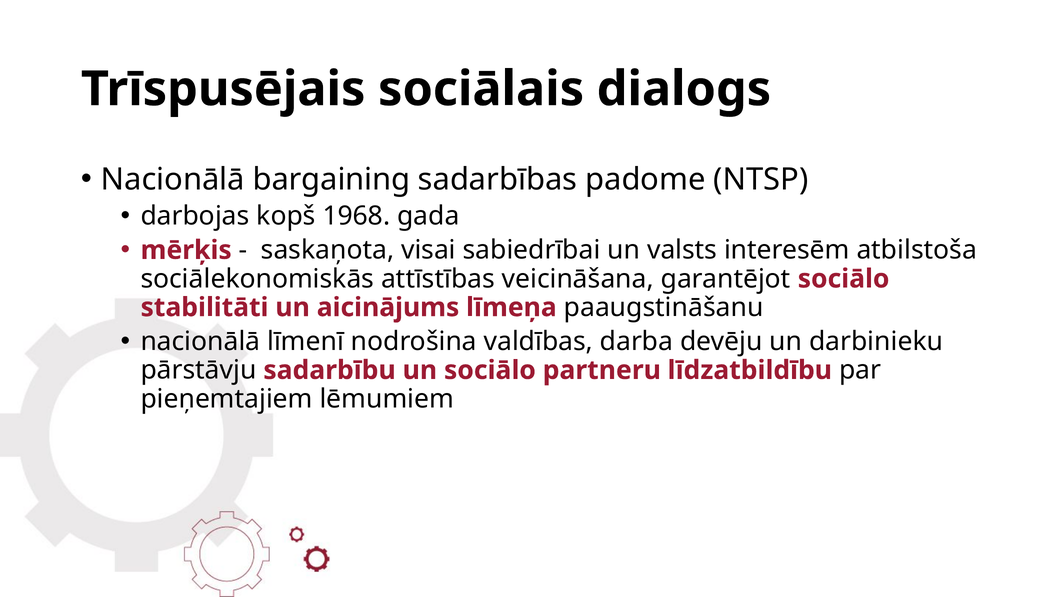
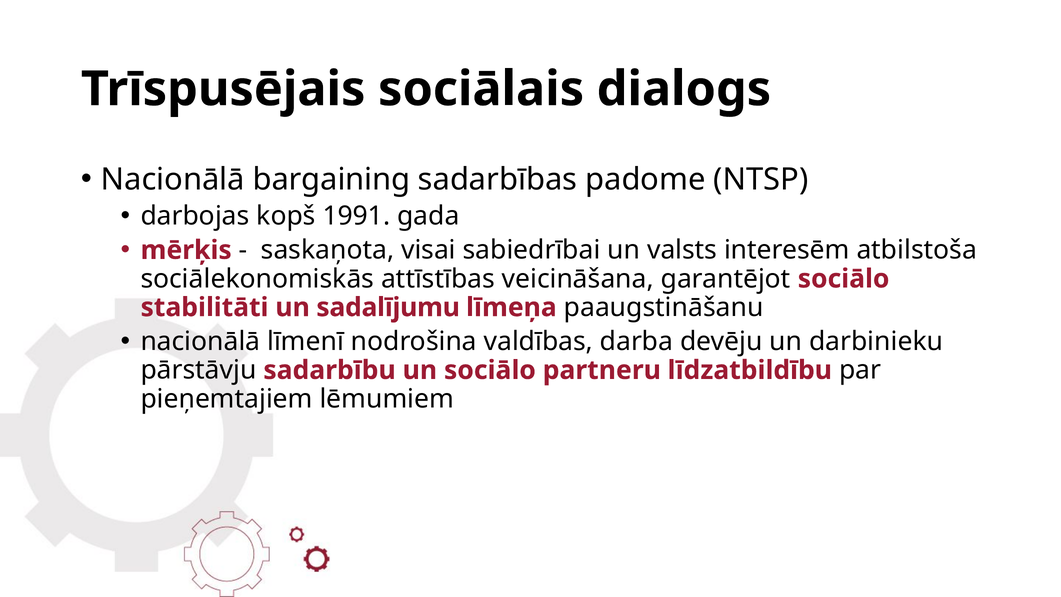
1968: 1968 -> 1991 (356, 216)
aicinājums: aicinājums -> sadalījumu (388, 307)
